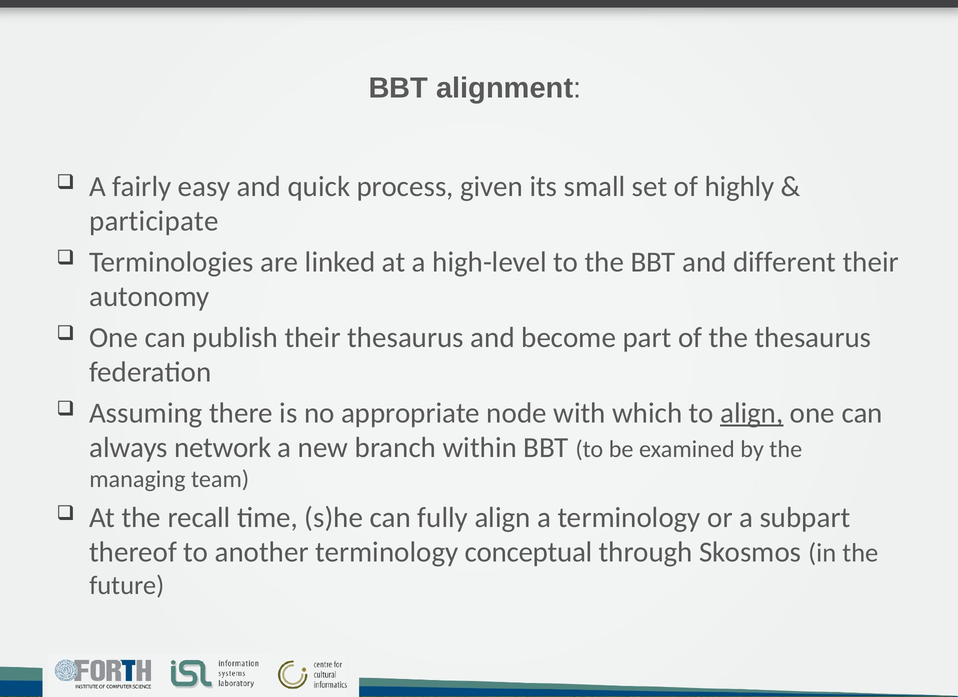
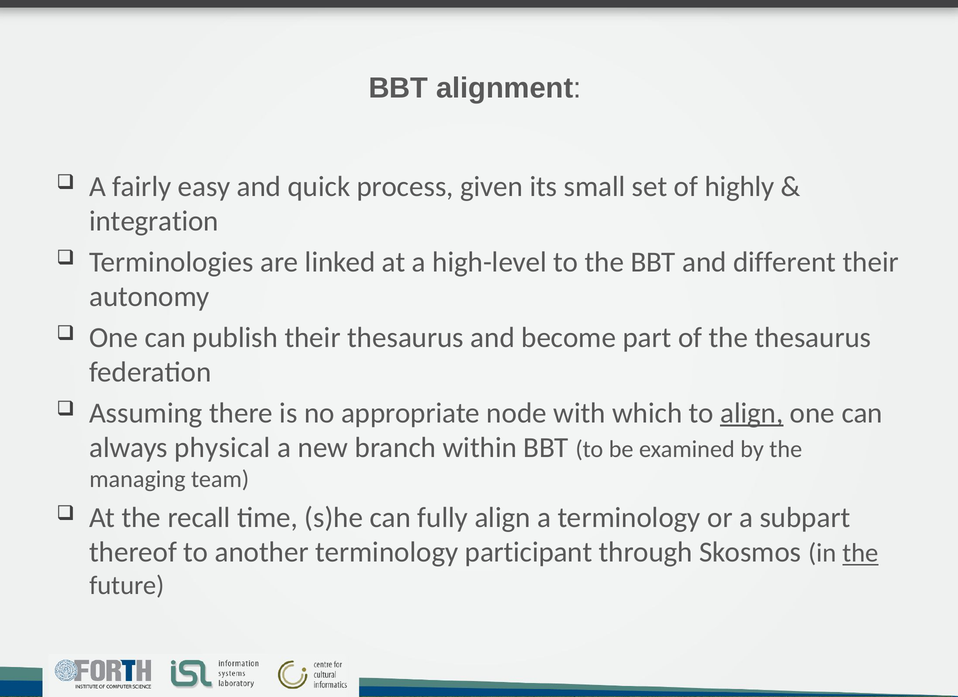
participate: participate -> integration (154, 221)
network: network -> physical (222, 448)
conceptual: conceptual -> participant (529, 552)
the underline: none -> present (860, 553)
